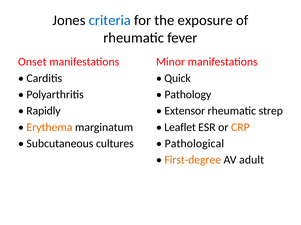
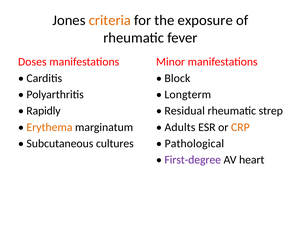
criteria colour: blue -> orange (110, 20)
Onset: Onset -> Doses (32, 62)
Quick: Quick -> Block (177, 78)
Pathology: Pathology -> Longterm (188, 95)
Extensor: Extensor -> Residual (185, 111)
Leaflet: Leaflet -> Adults (180, 128)
First-degree colour: orange -> purple (193, 160)
adult: adult -> heart (252, 160)
